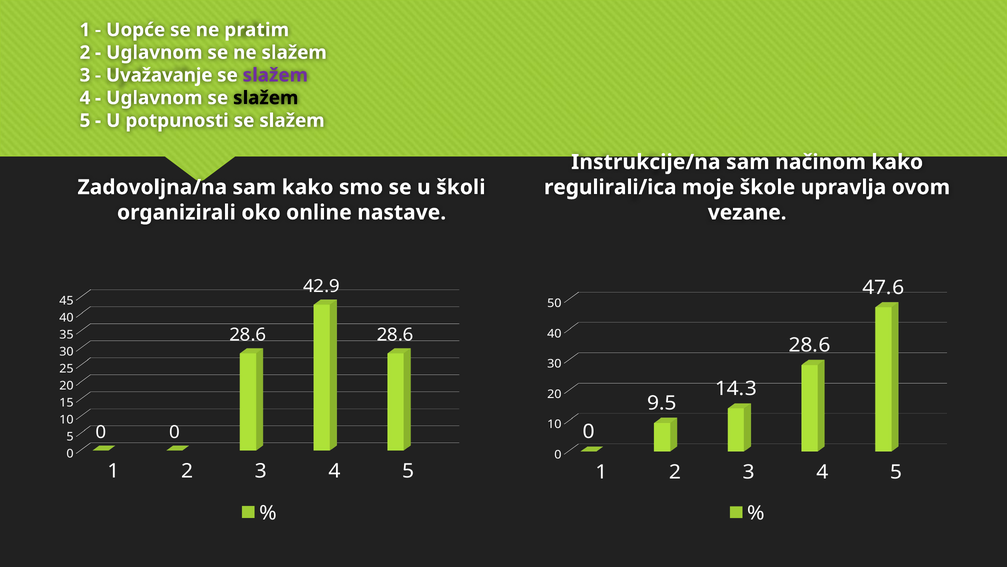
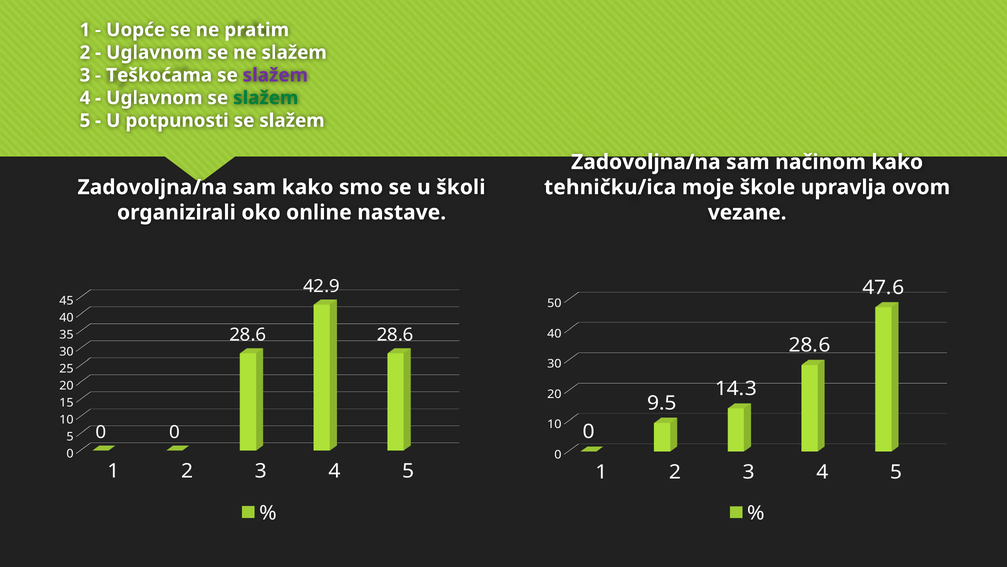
Uvažavanje: Uvažavanje -> Teškoćama (159, 75)
slažem colour: black -> green (266, 98)
Instrukcije/na: Instrukcije/na -> Zadovoljna/na (646, 162)
regulirali/ica: regulirali/ica -> tehničku/ica (610, 187)
